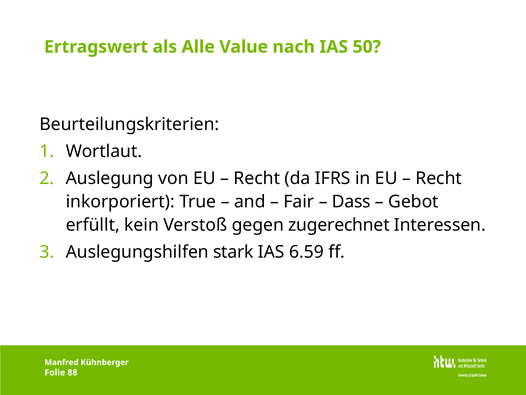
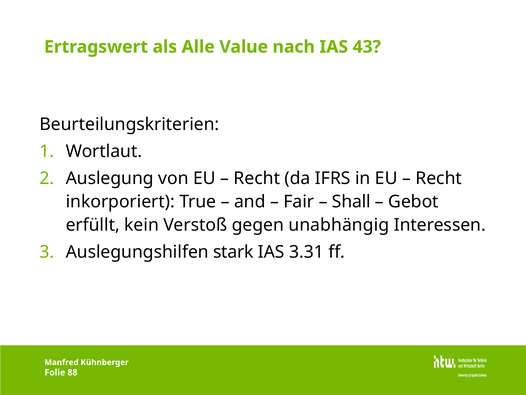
50: 50 -> 43 (367, 47)
Dass: Dass -> Shall (351, 201)
zugerechnet: zugerechnet -> unabhängig (339, 225)
6.59: 6.59 -> 3.31 (306, 252)
